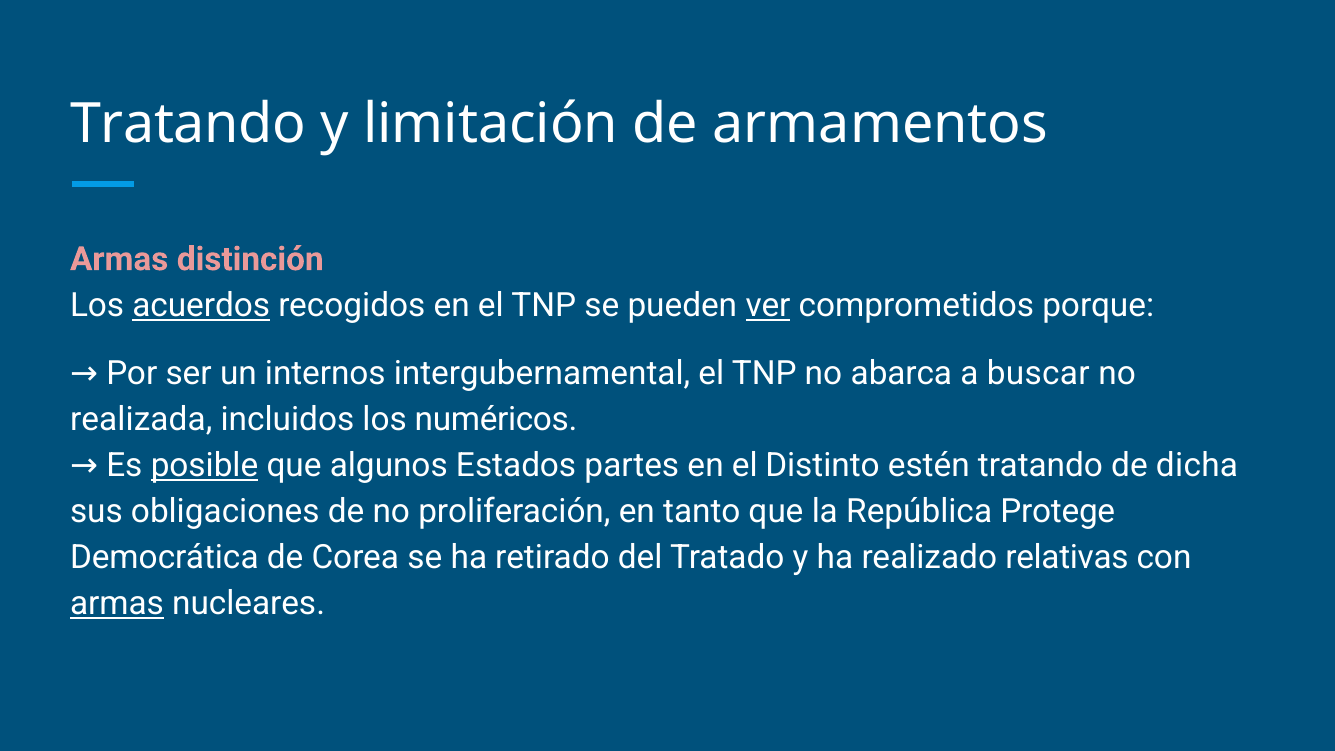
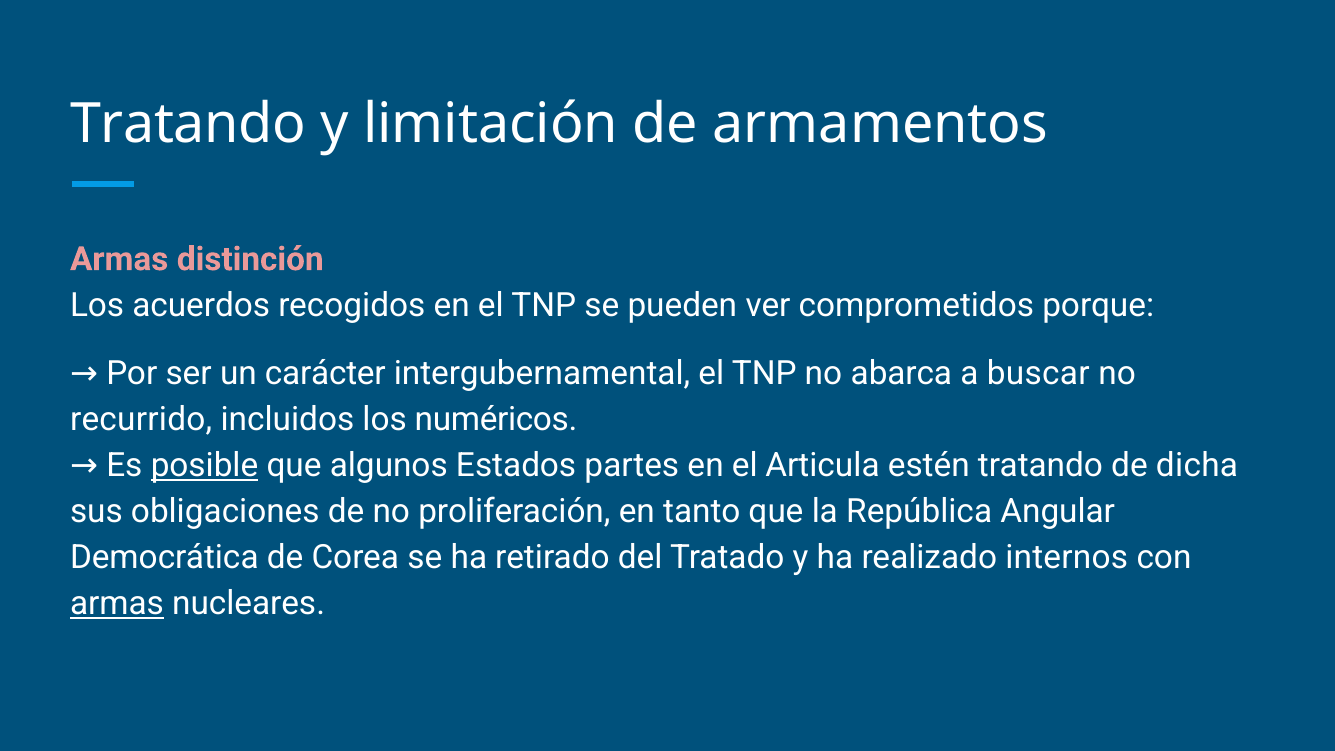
acuerdos underline: present -> none (201, 305)
ver underline: present -> none (768, 305)
internos: internos -> carácter (325, 374)
realizada: realizada -> recurrido (141, 420)
Distinto: Distinto -> Articula (822, 466)
Protege: Protege -> Angular (1058, 512)
relativas: relativas -> internos (1067, 558)
